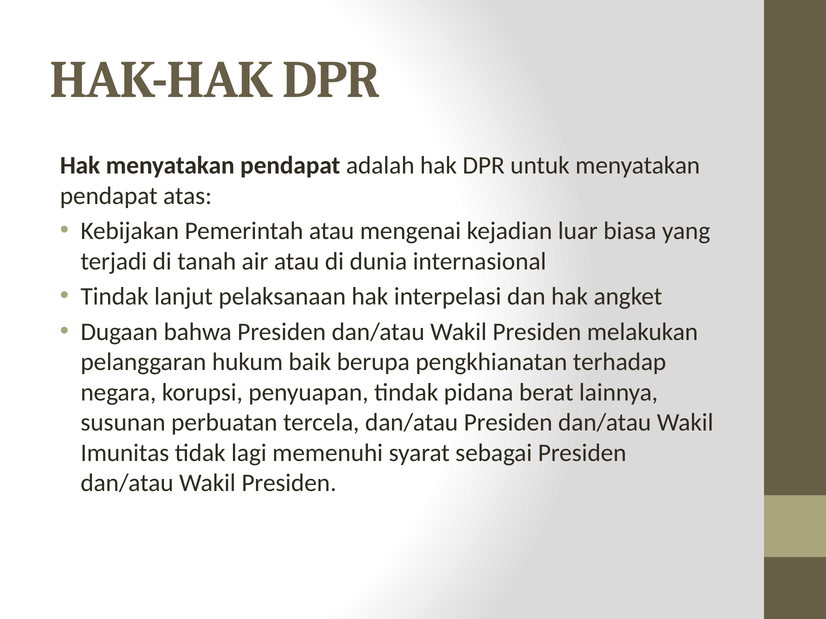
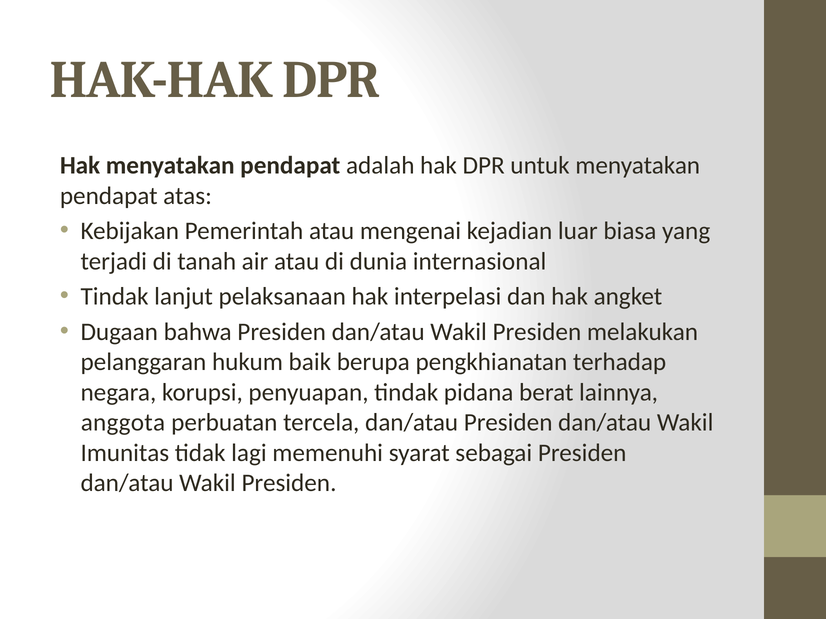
susunan: susunan -> anggota (123, 423)
